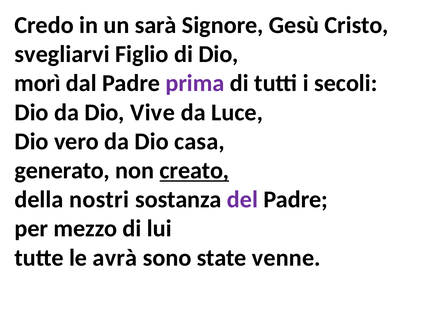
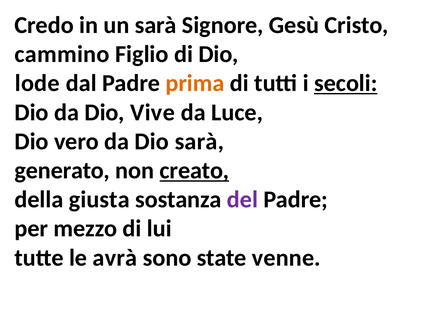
svegliarvi: svegliarvi -> cammino (62, 54)
morì: morì -> lode (37, 83)
prima colour: purple -> orange (195, 83)
secoli underline: none -> present (346, 83)
Dio casa: casa -> sarà (199, 141)
nostri: nostri -> giusta (99, 200)
